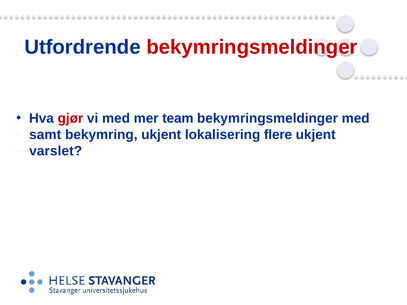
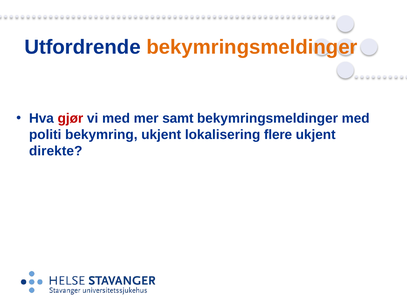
bekymringsmeldinger colour: red -> orange (252, 47)
team: team -> samt (178, 119)
samt: samt -> politi (45, 135)
varslet: varslet -> direkte (56, 151)
